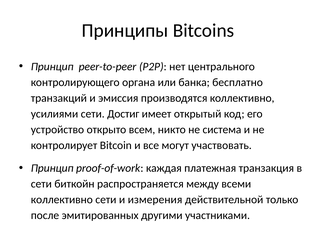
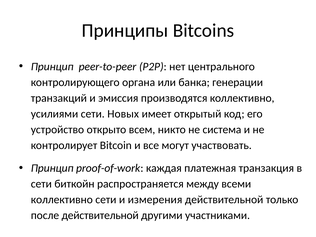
бесплатно: бесплатно -> генерации (238, 82)
Достиг: Достиг -> Новых (123, 114)
после эмитированных: эмитированных -> действительной (100, 215)
